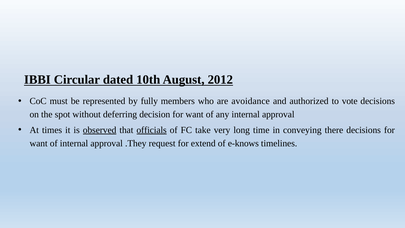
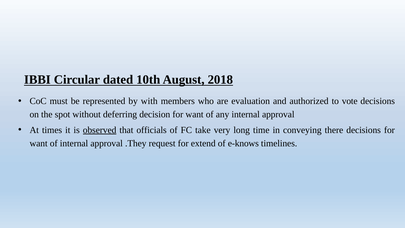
2012: 2012 -> 2018 (220, 80)
fully: fully -> with (149, 101)
avoidance: avoidance -> evaluation (251, 101)
officials underline: present -> none (152, 130)
